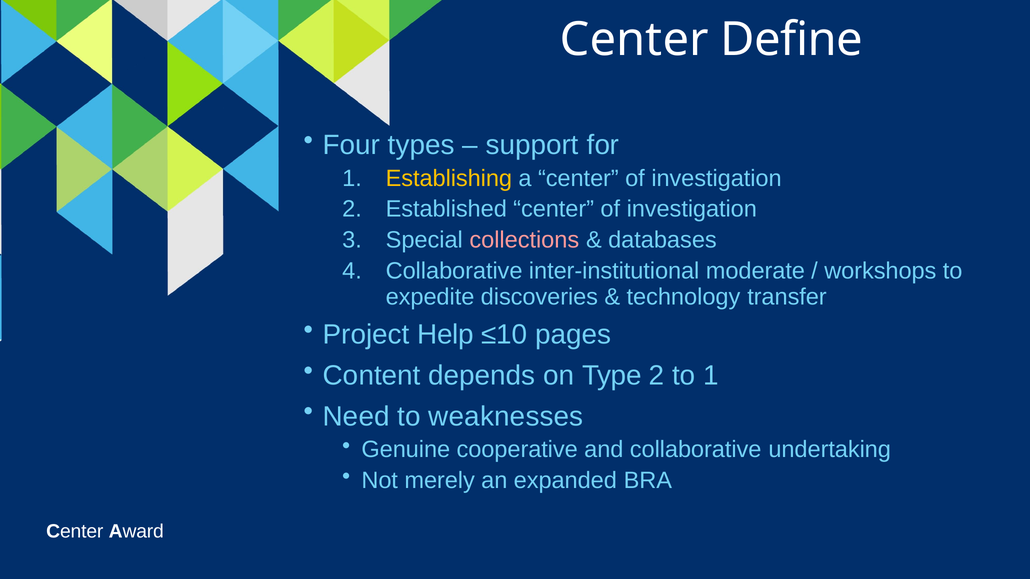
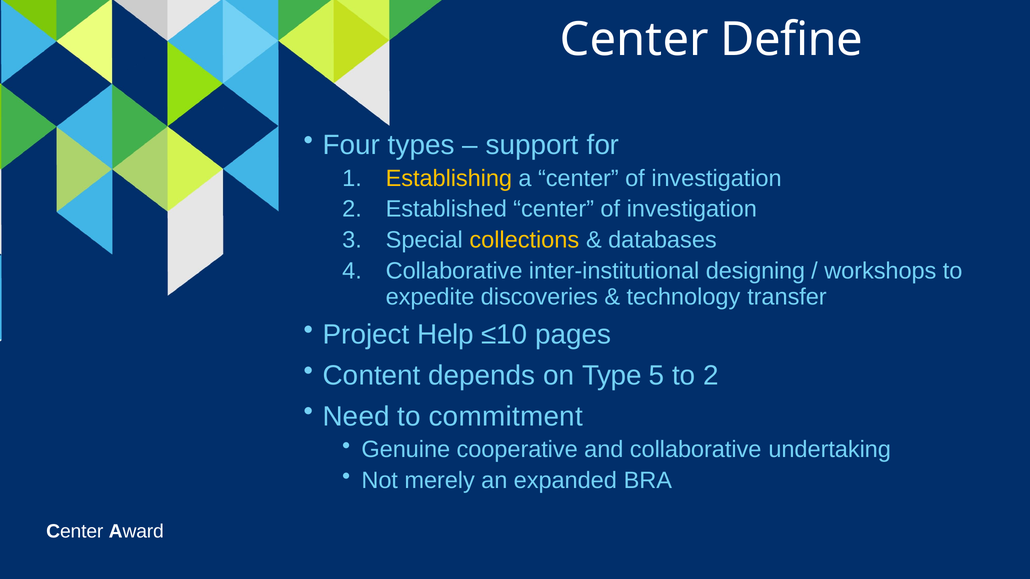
collections colour: pink -> yellow (524, 240)
moderate: moderate -> designing (755, 271)
Type 2: 2 -> 5 (657, 376)
to 1: 1 -> 2 (711, 376)
weaknesses: weaknesses -> commitment (506, 417)
